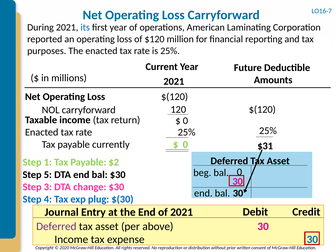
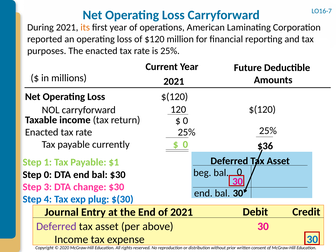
its colour: blue -> orange (85, 27)
$31: $31 -> $36 (265, 146)
$2: $2 -> $1 (114, 162)
Step 5: 5 -> 0 (48, 175)
